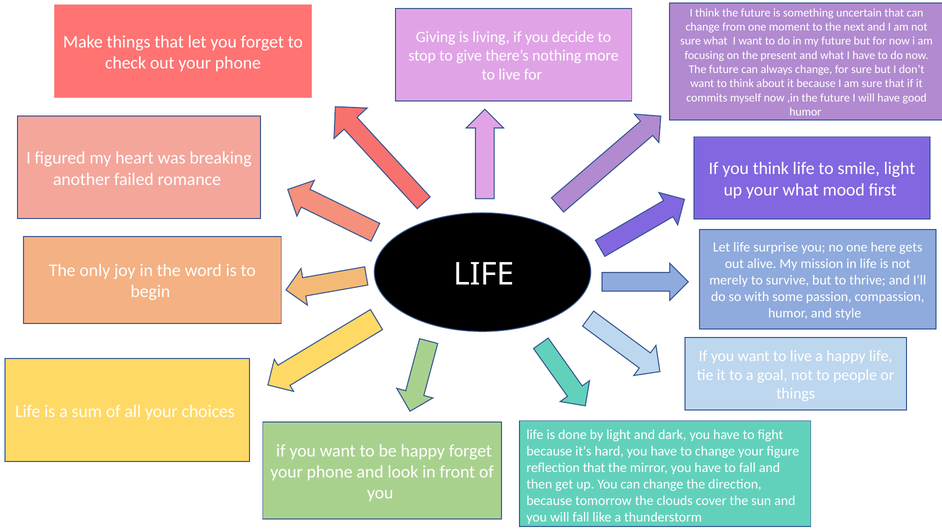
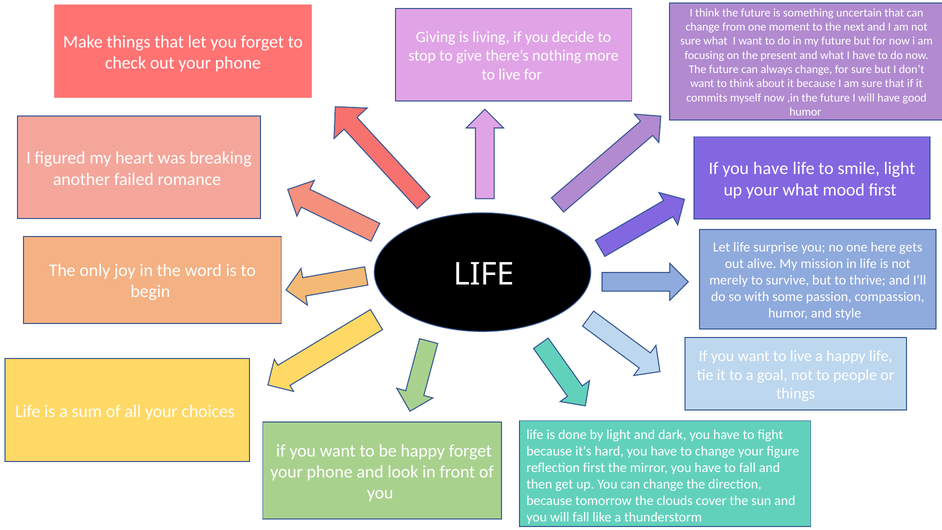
If you think: think -> have (771, 169)
reflection that: that -> first (594, 468)
